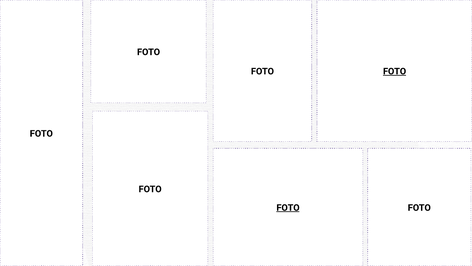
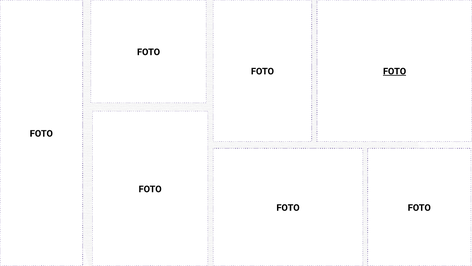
FOTO underline: present -> none (288, 207)
